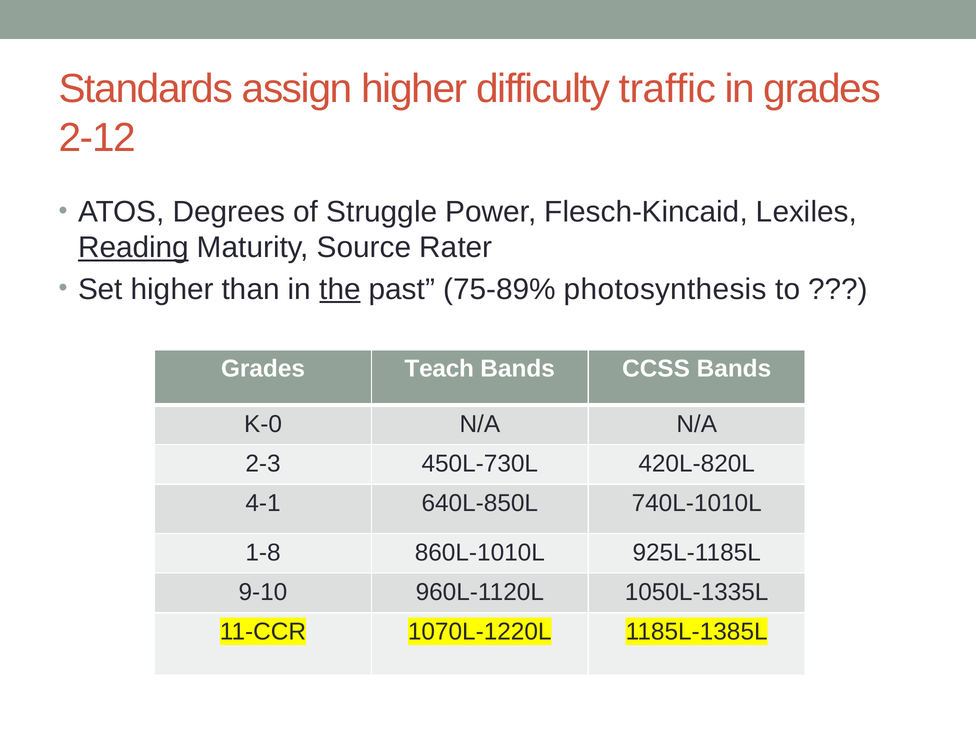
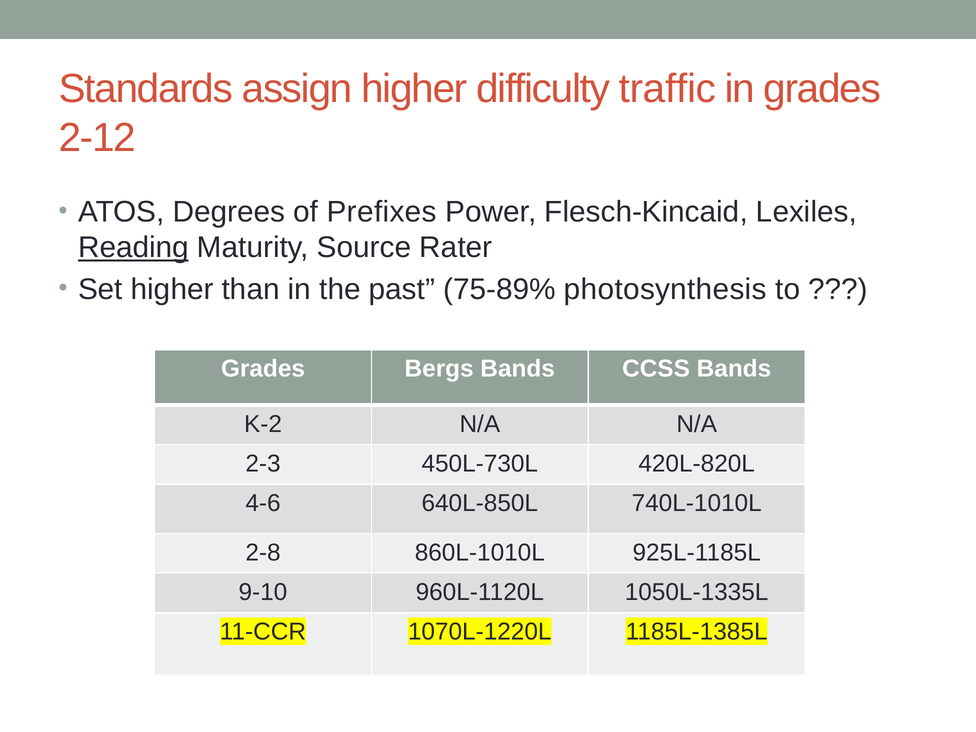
Struggle: Struggle -> Prefixes (382, 212)
the underline: present -> none (340, 289)
Teach: Teach -> Bergs (439, 369)
K-0: K-0 -> K-2 (263, 424)
4-1: 4-1 -> 4-6 (263, 503)
1-8: 1-8 -> 2-8 (263, 552)
